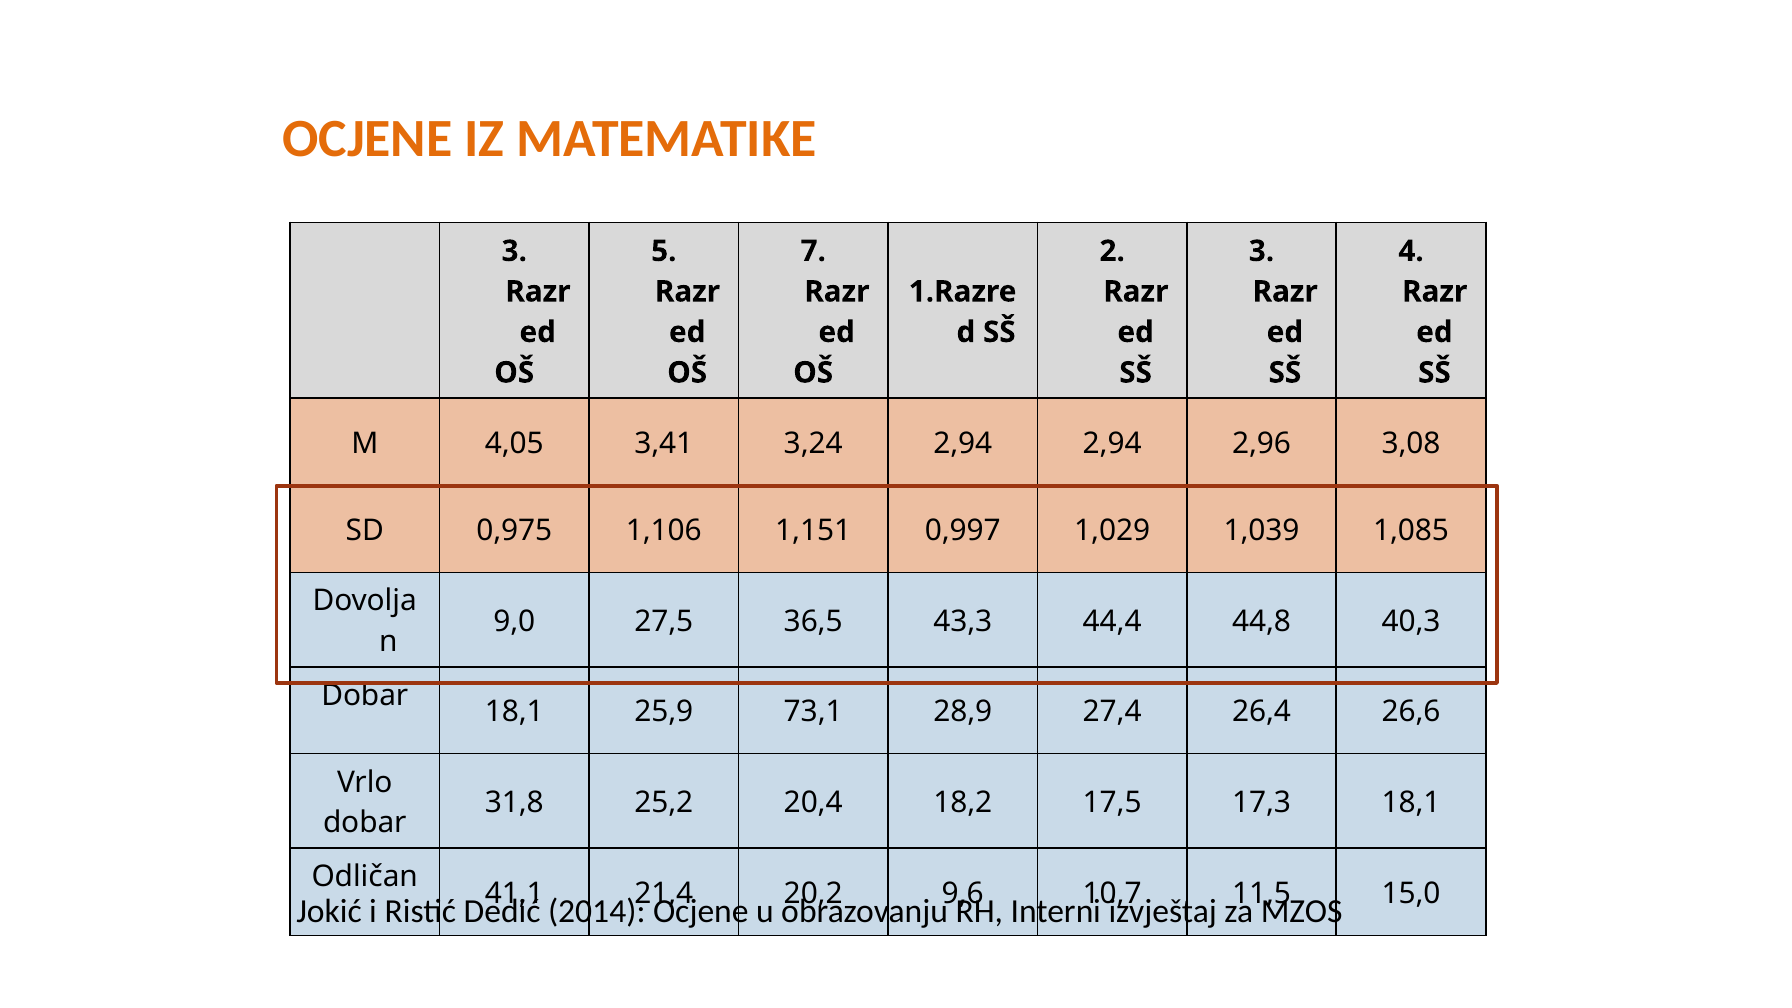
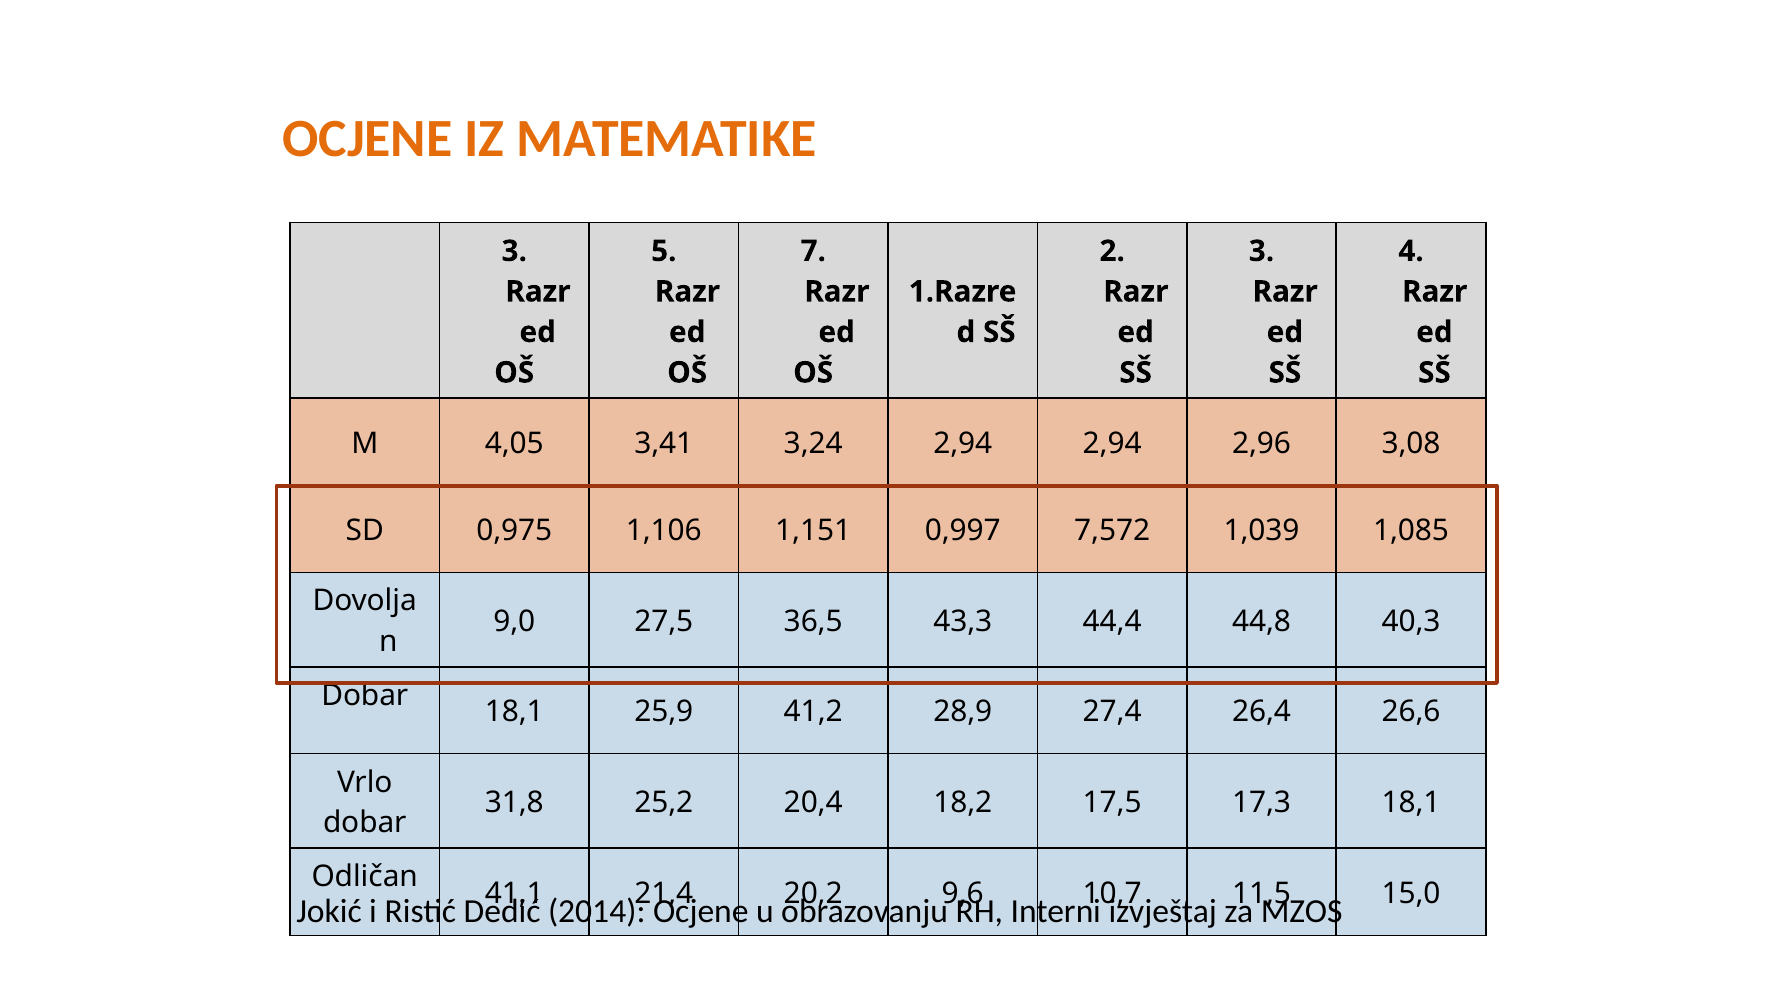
1,029: 1,029 -> 7,572 (1112, 530)
73,1: 73,1 -> 41,2 (813, 712)
